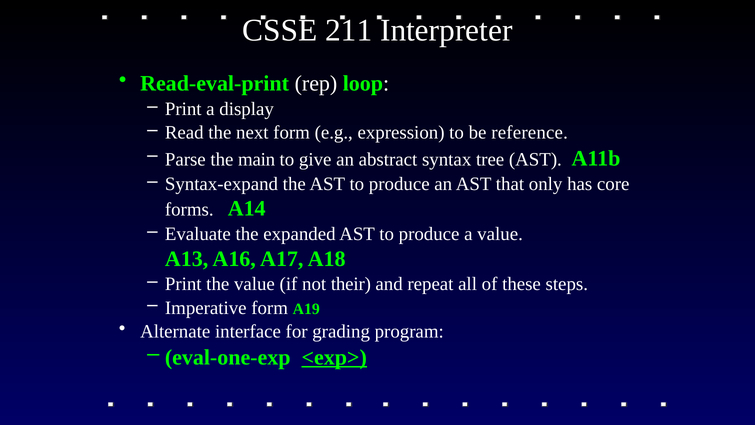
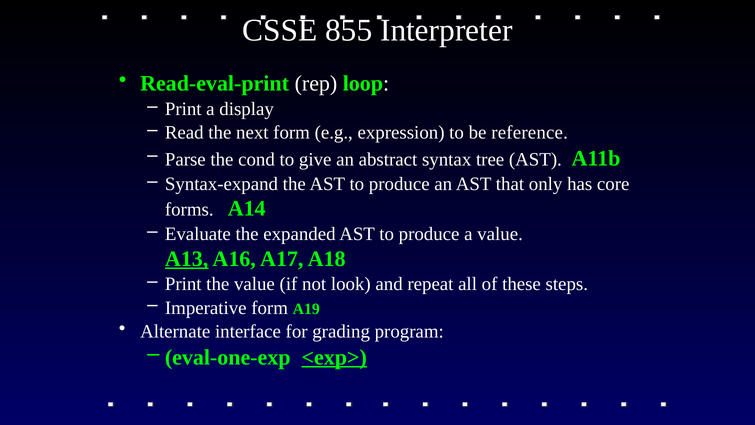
211: 211 -> 855 (349, 31)
main: main -> cond (257, 159)
A13 underline: none -> present (187, 259)
their: their -> look (351, 284)
